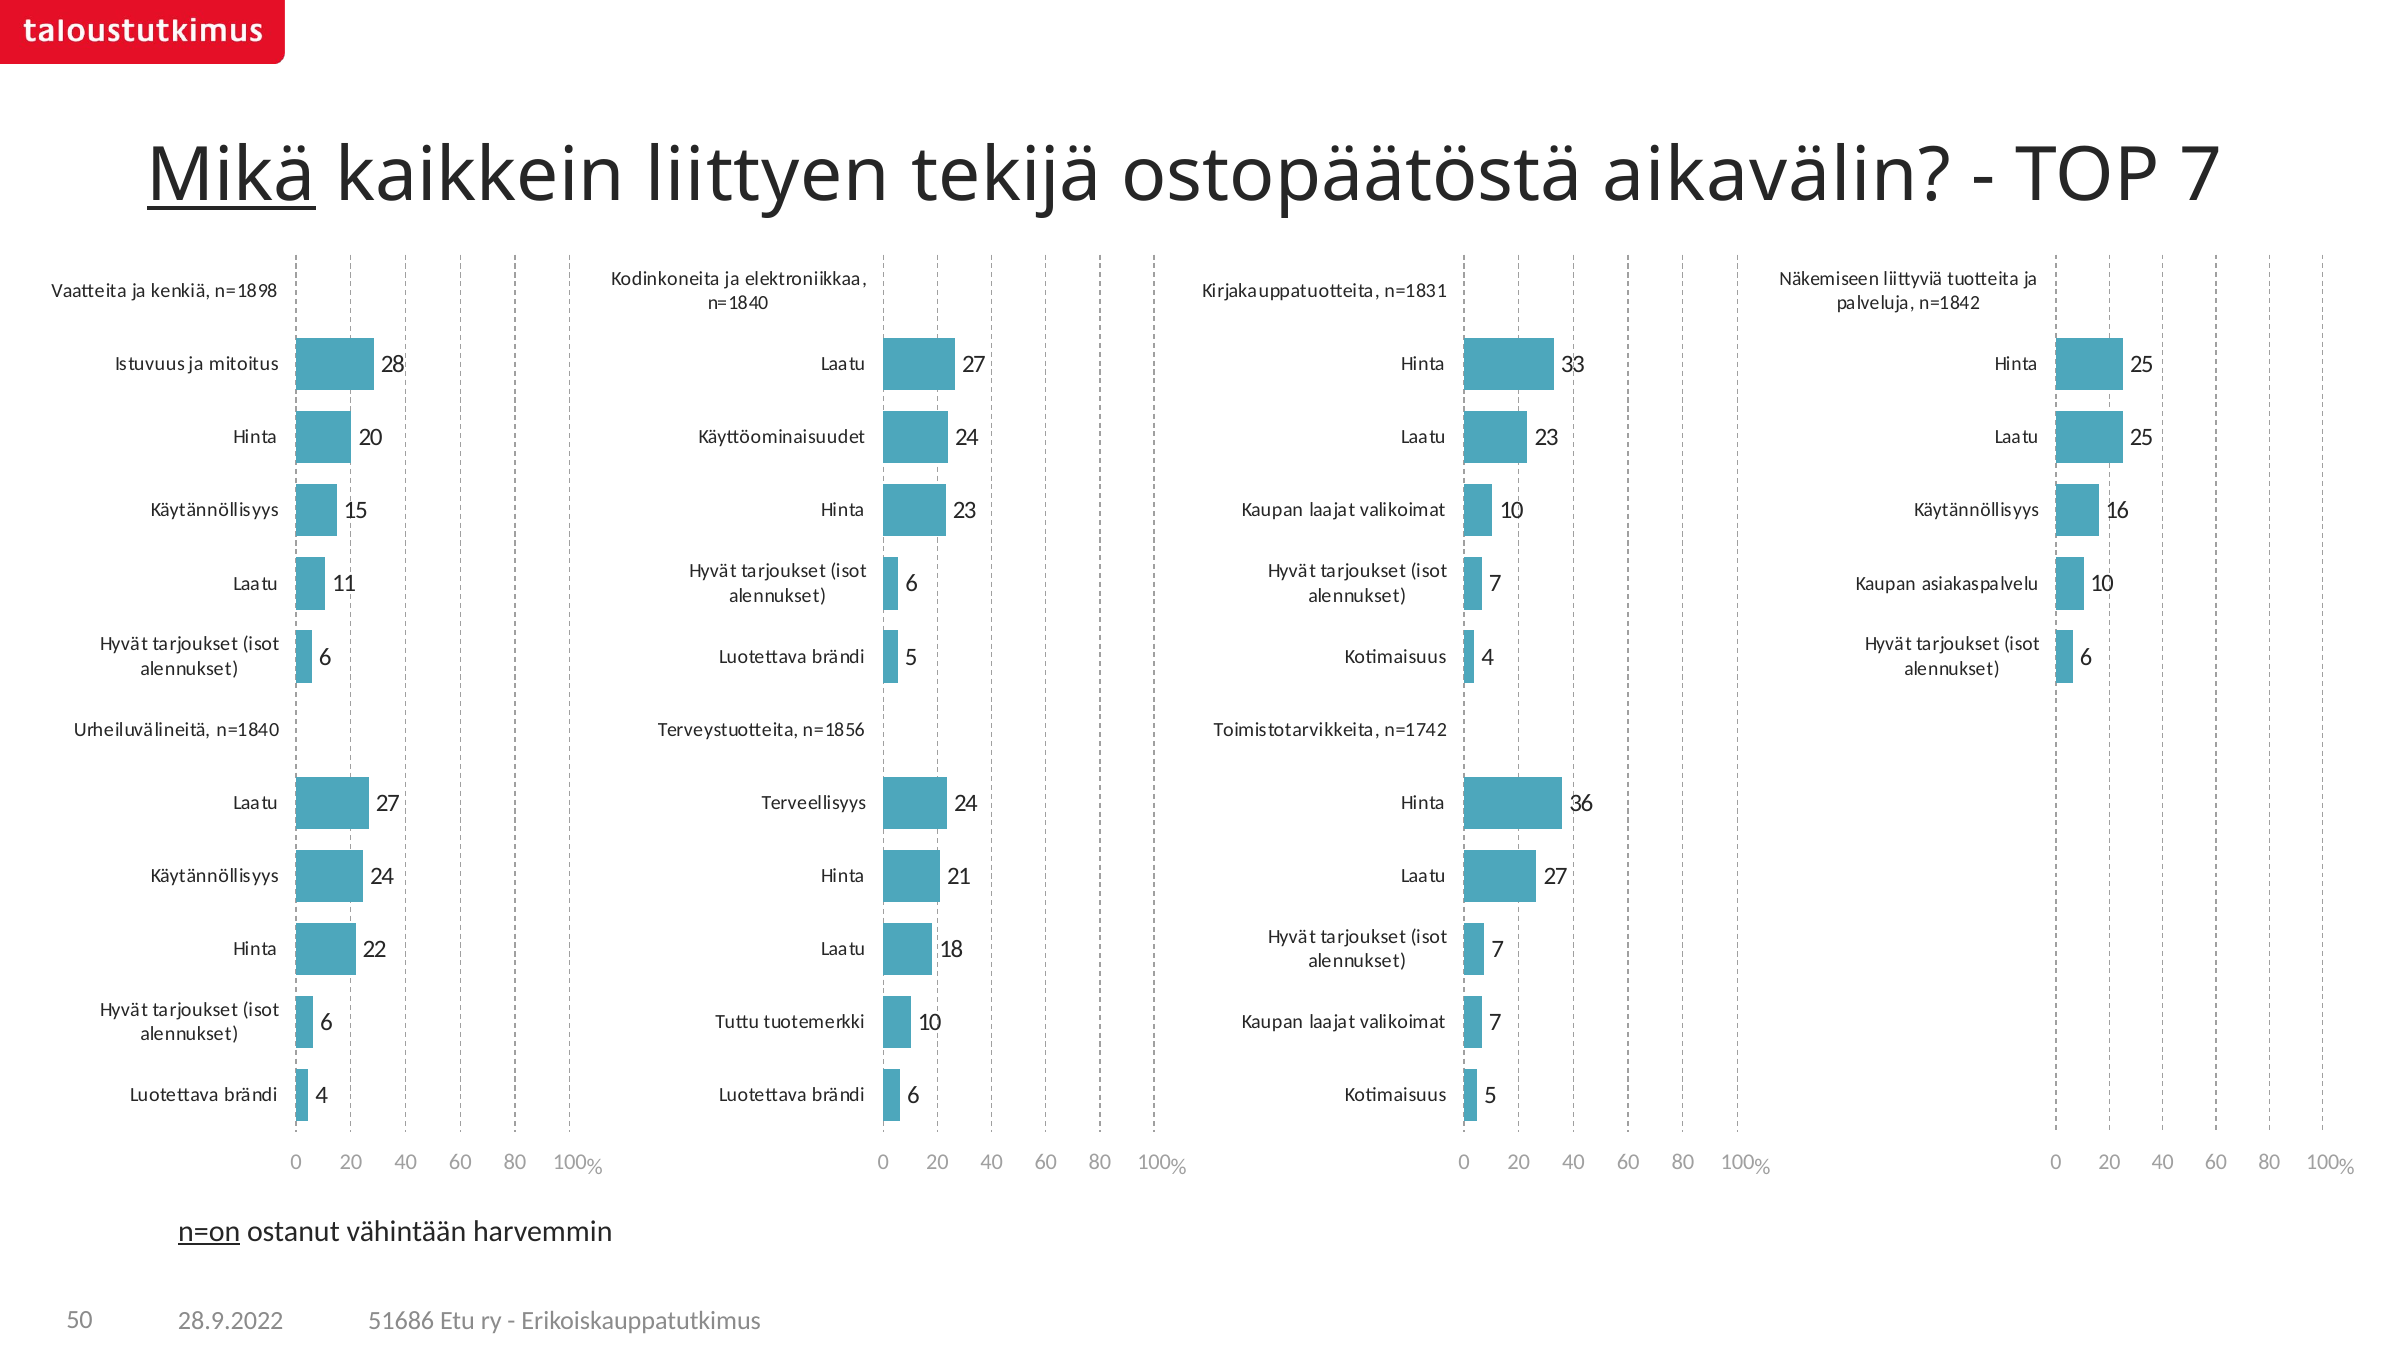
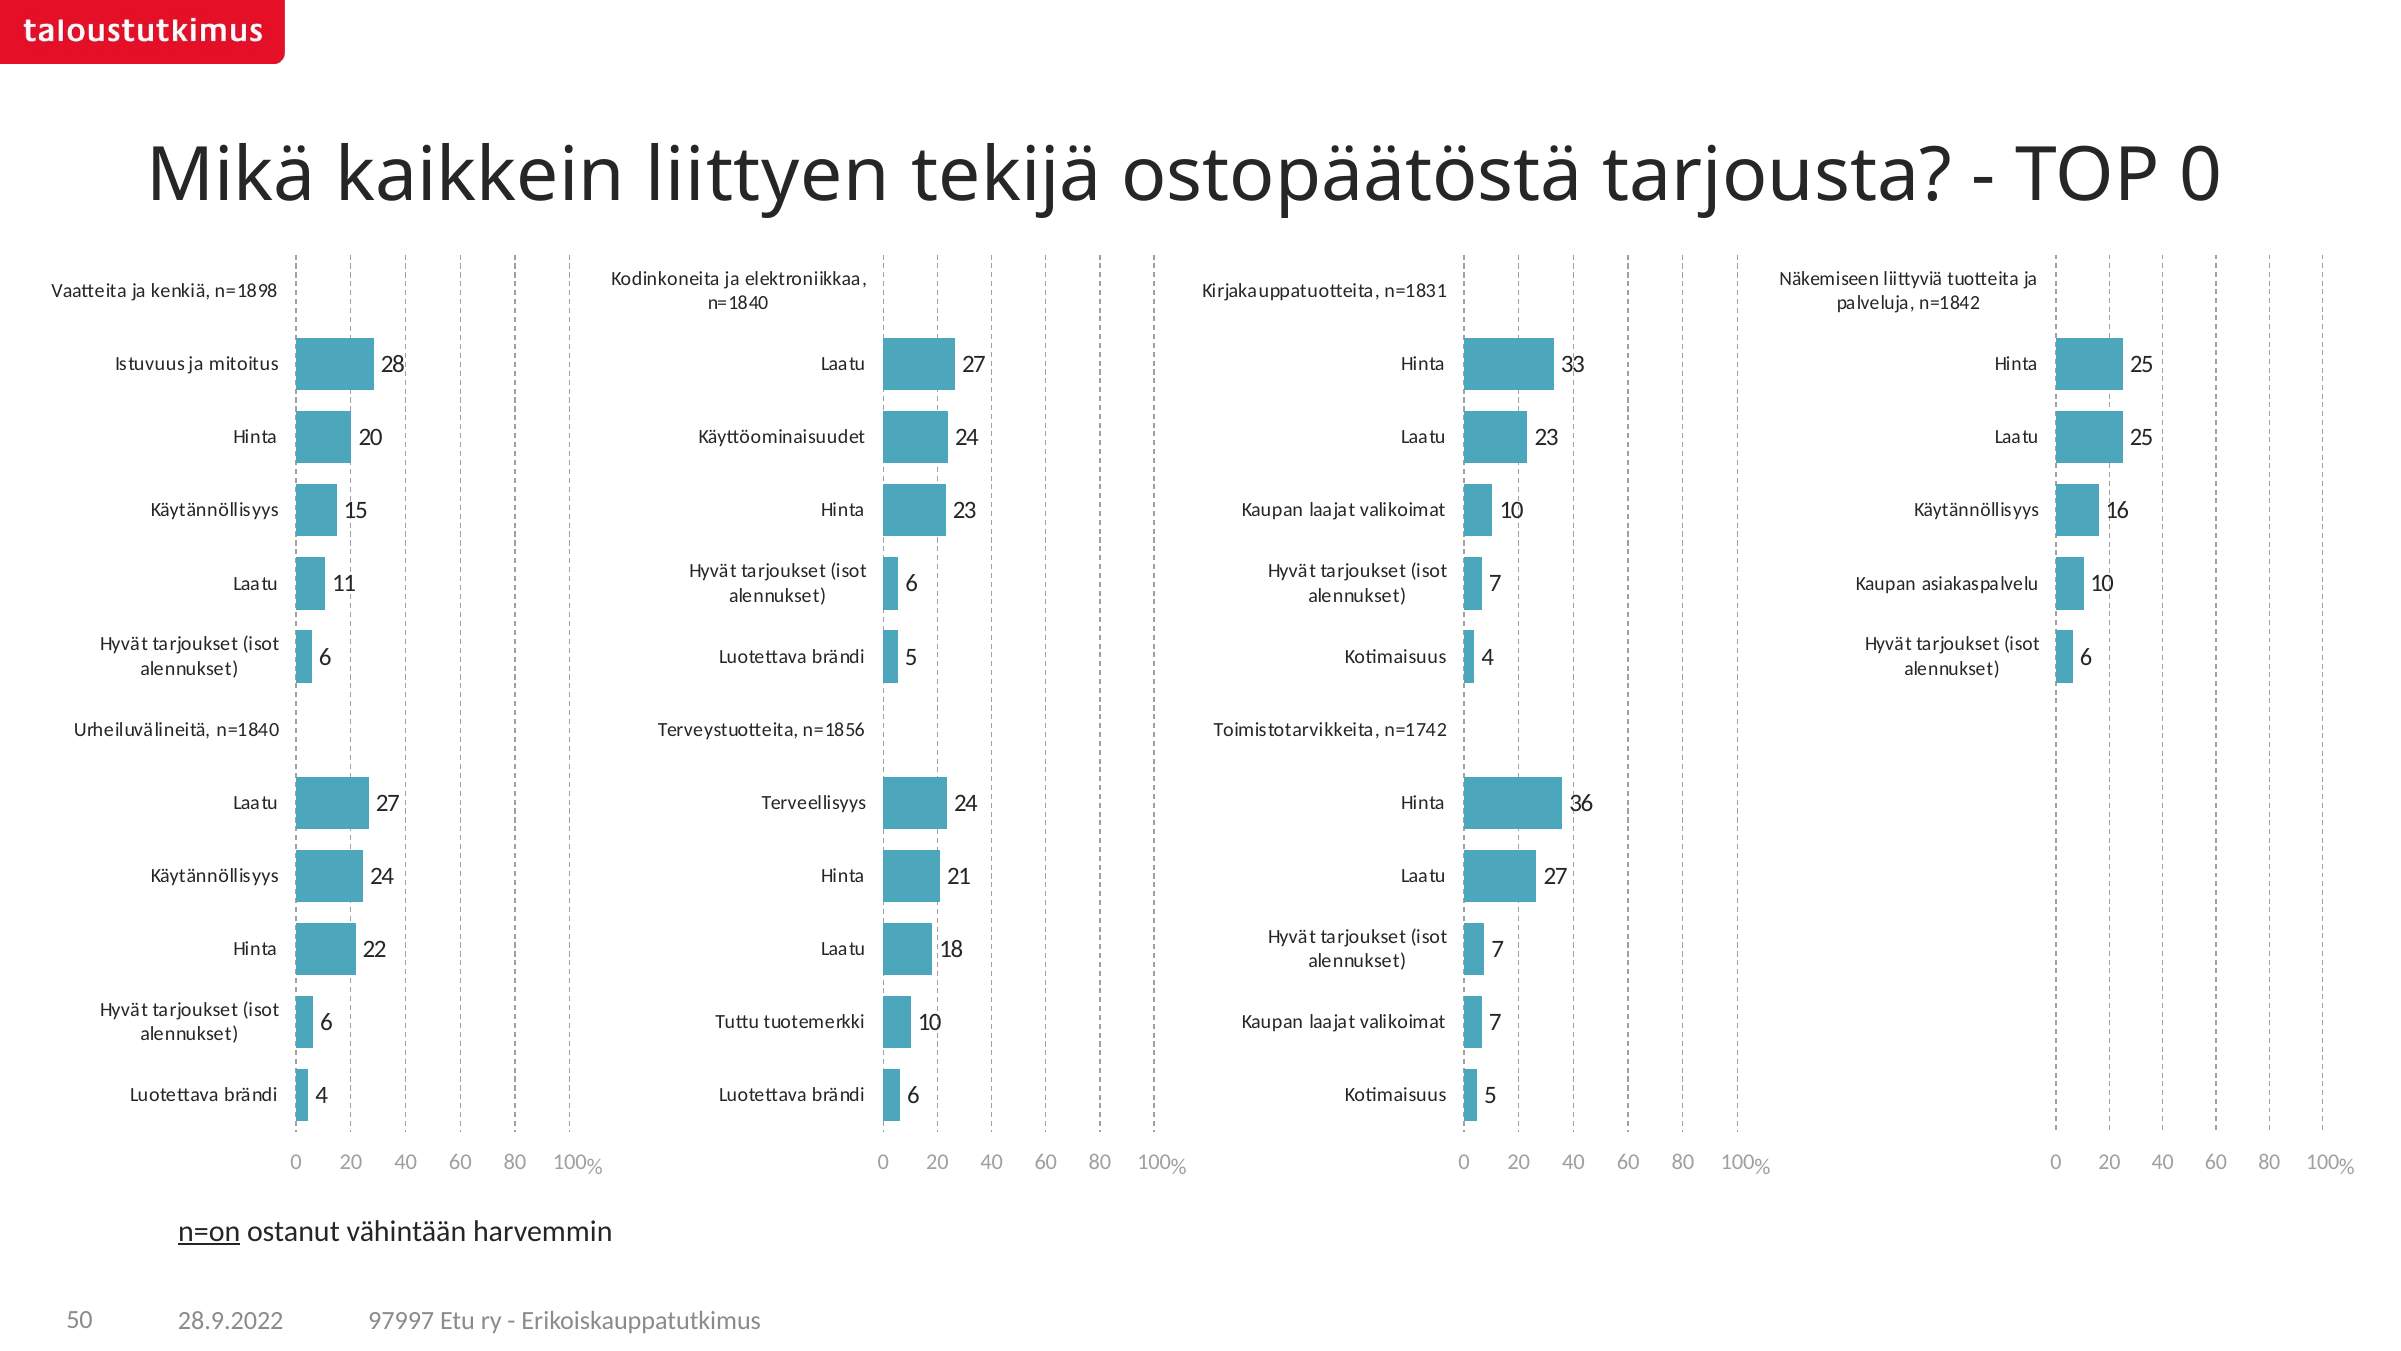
Mikä underline: present -> none (231, 176)
aikavälin: aikavälin -> tarjousta (1777, 176)
TOP 7: 7 -> 0 (2201, 176)
51686: 51686 -> 97997 (401, 1320)
